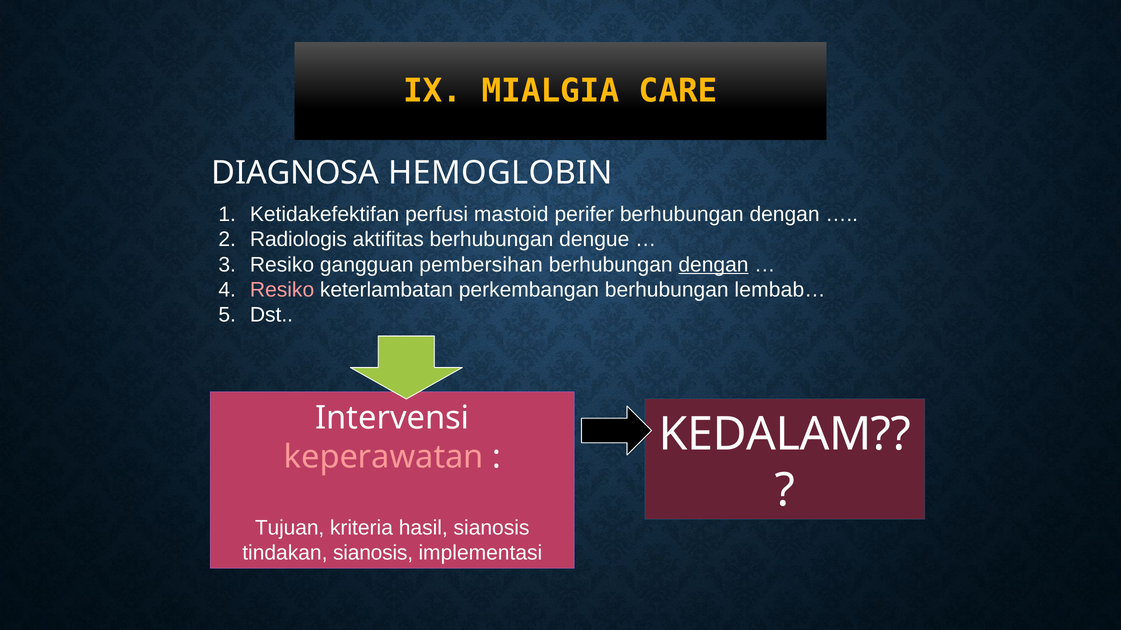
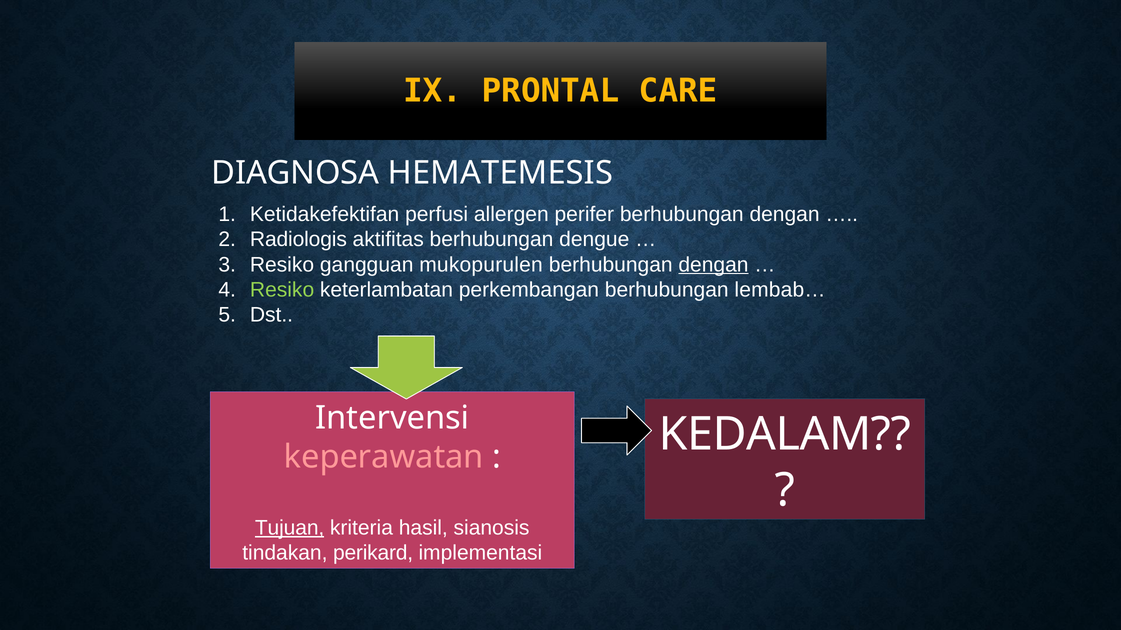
MIALGIA: MIALGIA -> PRONTAL (551, 91)
HEMOGLOBIN: HEMOGLOBIN -> HEMATEMESIS (500, 173)
mastoid: mastoid -> allergen (511, 214)
pembersihan: pembersihan -> mukopurulen (481, 265)
Resiko colour: pink -> light green (282, 290)
Tujuan underline: none -> present (290, 528)
tindakan sianosis: sianosis -> perikard (373, 554)
